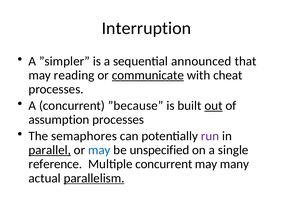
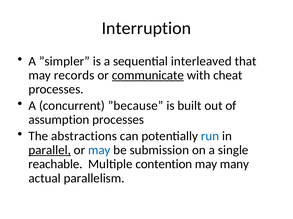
announced: announced -> interleaved (201, 61)
reading: reading -> records (74, 76)
out underline: present -> none (214, 106)
semaphores: semaphores -> abstractions (84, 137)
run colour: purple -> blue (210, 137)
unspecified: unspecified -> submission (159, 151)
reference: reference -> reachable (55, 165)
Multiple concurrent: concurrent -> contention (164, 165)
parallelism underline: present -> none (94, 179)
